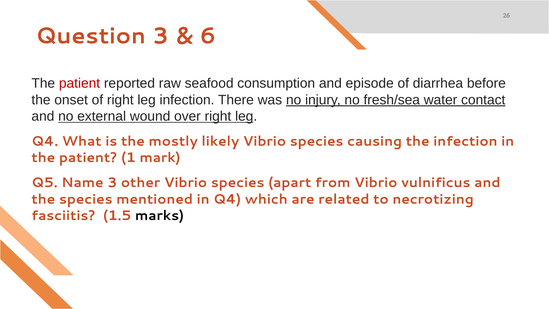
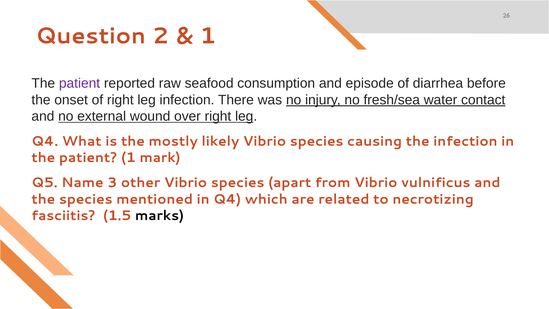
Question 3: 3 -> 2 (161, 36)
6: 6 -> 1 (208, 36)
patient colour: red -> purple (80, 83)
